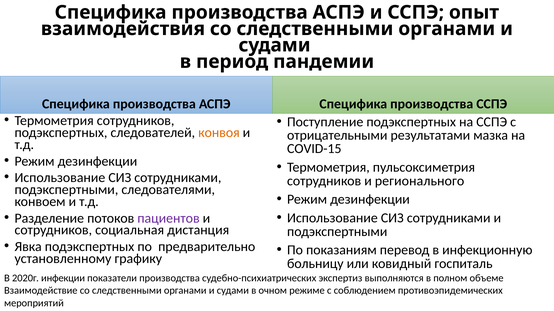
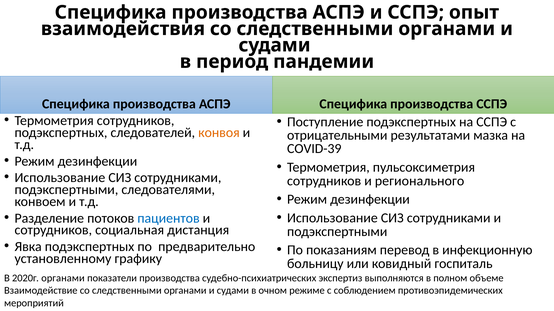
COVID-15: COVID-15 -> COVID-39 (314, 149)
пациентов colour: purple -> blue (169, 219)
2020г инфекции: инфекции -> органами (63, 279)
